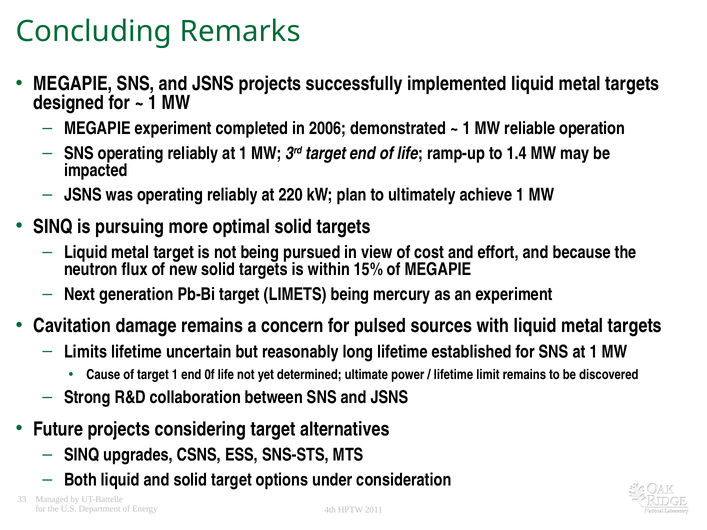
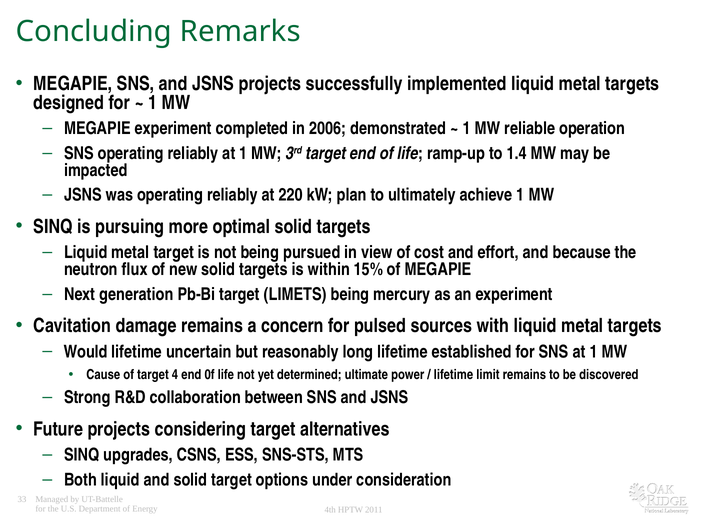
Limits: Limits -> Would (86, 352)
target 1: 1 -> 4 (175, 375)
